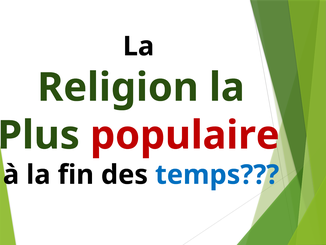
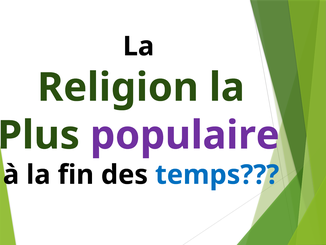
populaire colour: red -> purple (185, 135)
